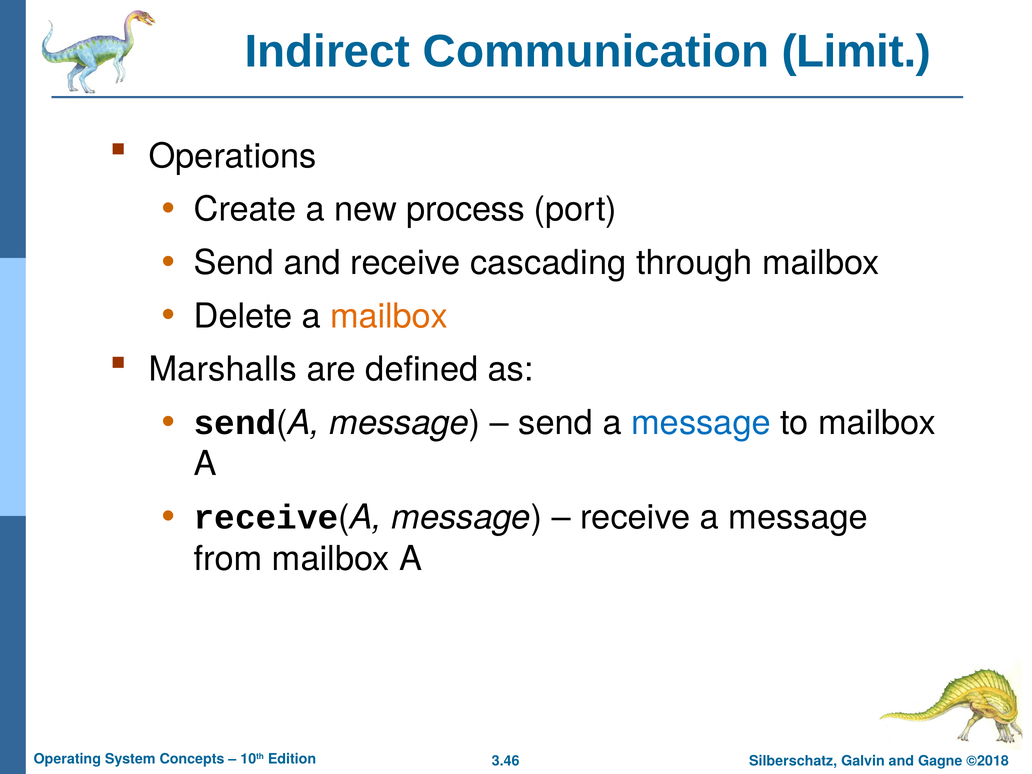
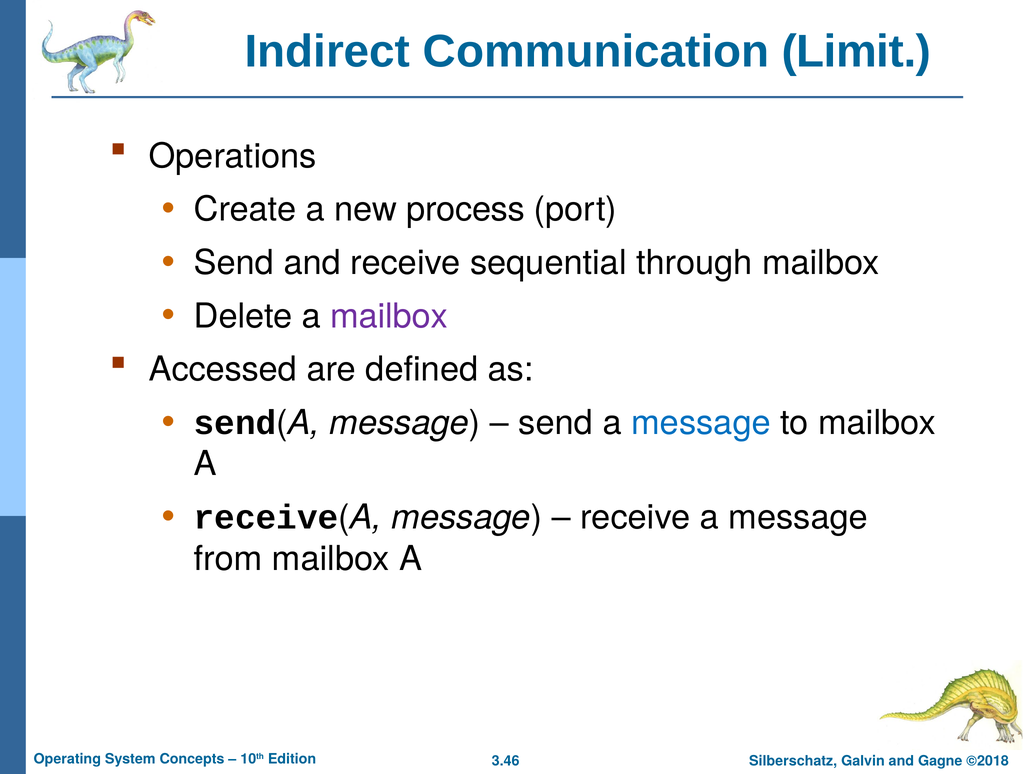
cascading: cascading -> sequential (548, 263)
mailbox colour: orange -> purple (389, 316)
Marshalls: Marshalls -> Accessed (223, 370)
